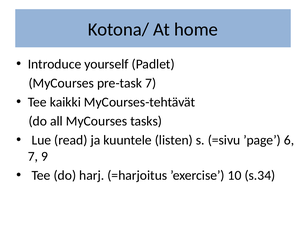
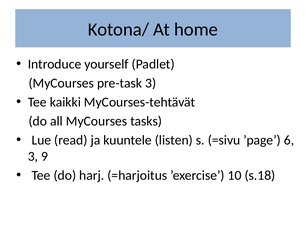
pre-task 7: 7 -> 3 (151, 83)
7: 7 -> 3 (33, 157)
s.34: s.34 -> s.18 (260, 176)
